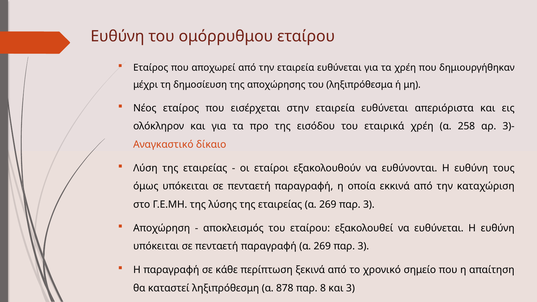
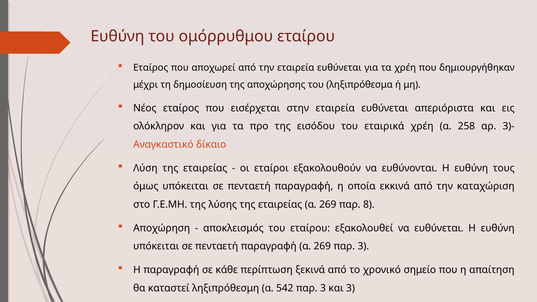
3: 3 -> 8 (369, 204)
878: 878 -> 542 (285, 288)
8: 8 -> 3 (323, 288)
